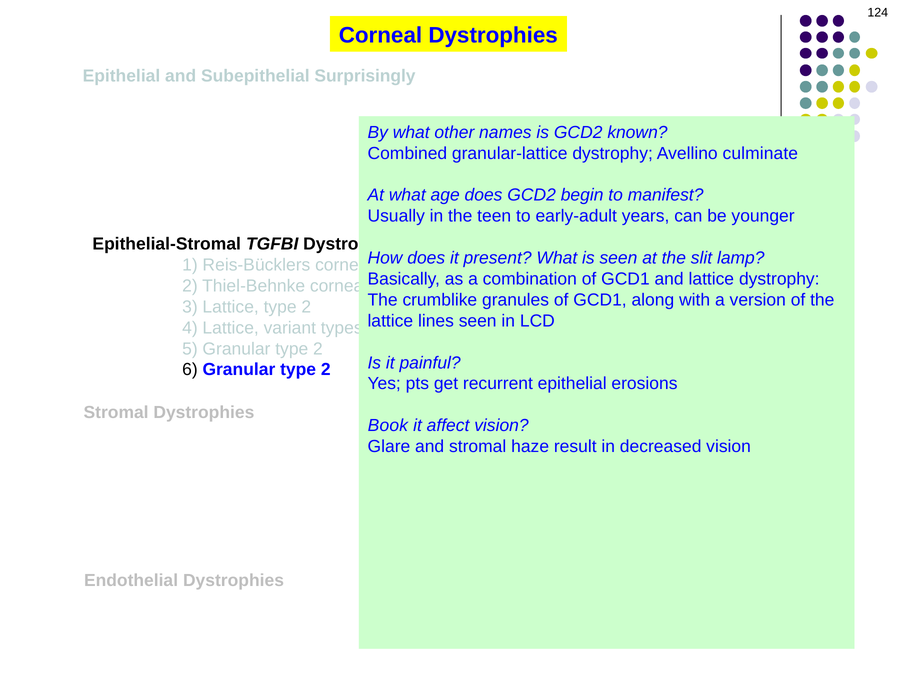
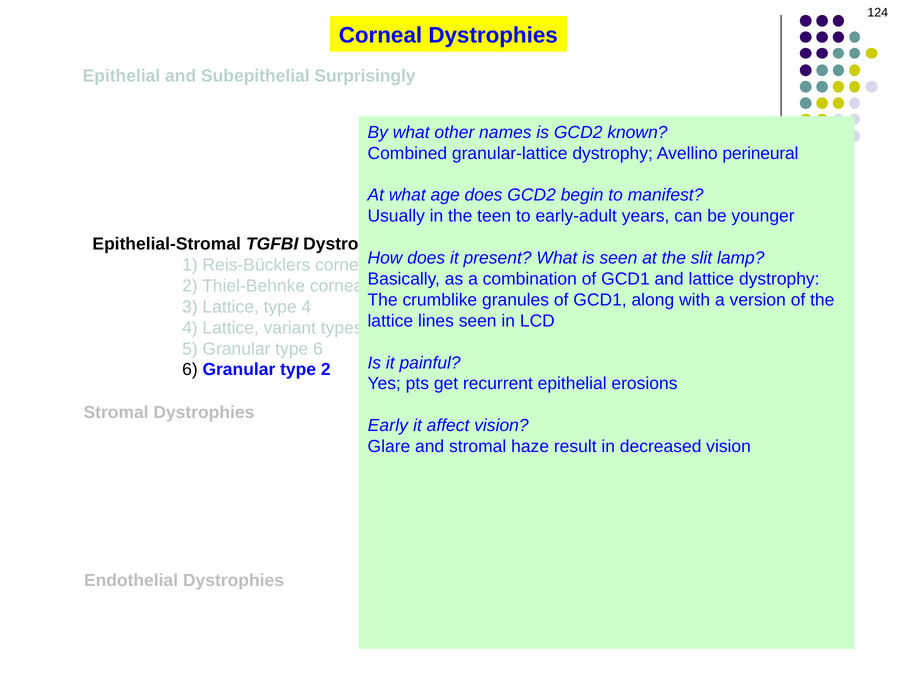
Avellino culminate: culminate -> perineural (760, 153)
Lattice type 2: 2 -> 4 (306, 307)
5 Granular type 2: 2 -> 6 (318, 349)
Book: Book -> Early (388, 425)
